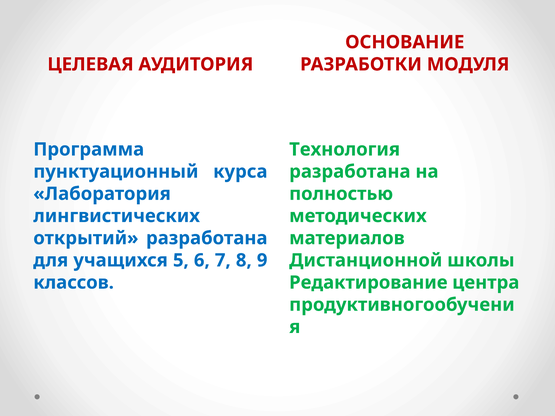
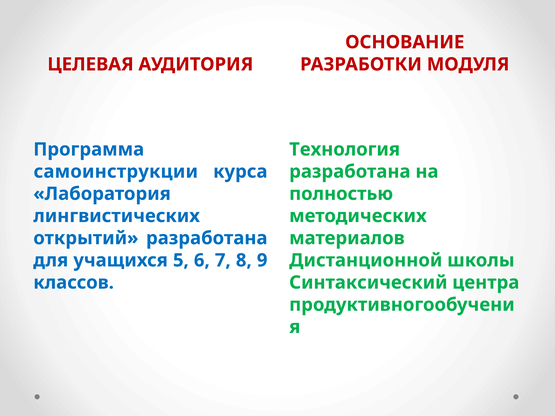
пунктуационный: пунктуационный -> самоинструкции (116, 172)
Редактирование: Редактирование -> Синтаксический (368, 283)
